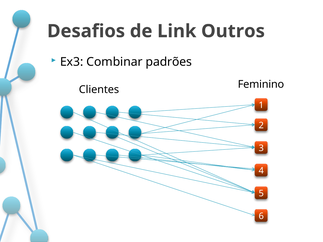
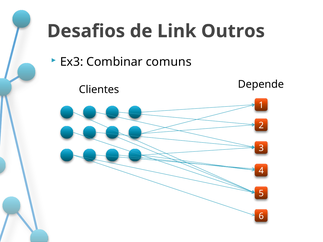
padrões: padrões -> comuns (169, 62)
Feminino: Feminino -> Depende (261, 84)
